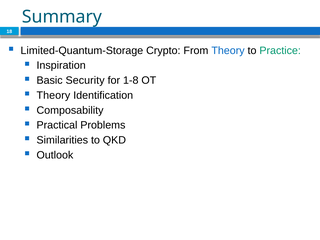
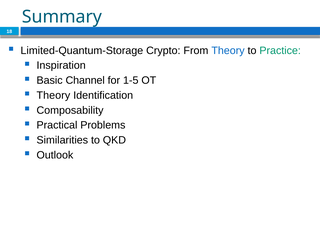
Security: Security -> Channel (85, 80)
1-8: 1-8 -> 1-5 (131, 80)
